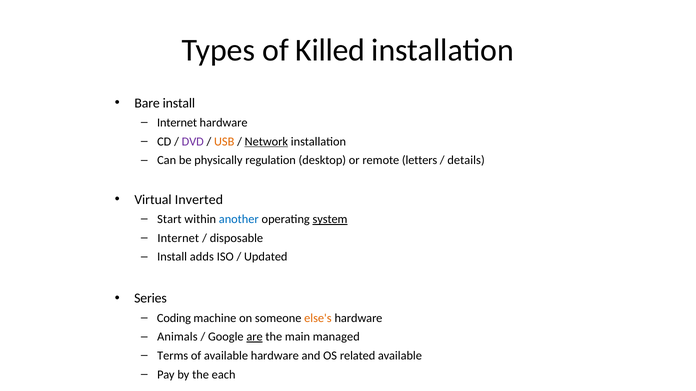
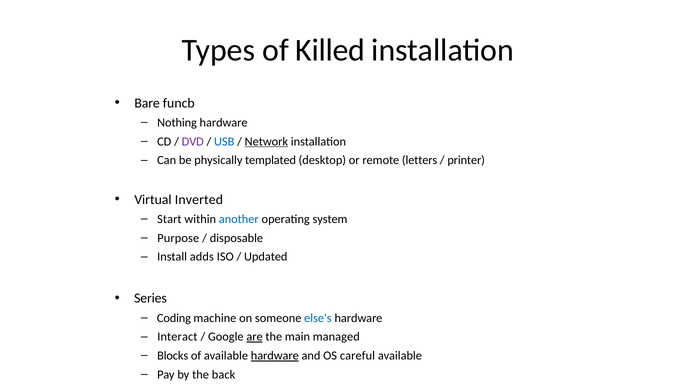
Bare install: install -> funcb (179, 103)
Internet: Internet -> Nothing (177, 123)
USB colour: orange -> blue (224, 142)
regulation: regulation -> templated (271, 161)
details: details -> printer (466, 161)
system underline: present -> none (330, 219)
Internet: Internet -> Purpose (178, 238)
else's colour: orange -> blue (318, 318)
Animals: Animals -> Interact (177, 337)
Terms: Terms -> Blocks (173, 356)
hardware underline: none -> present (275, 356)
related: related -> careful (357, 356)
each: each -> back (224, 375)
